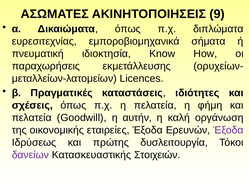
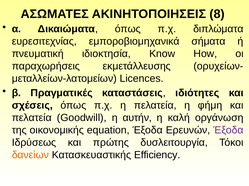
9: 9 -> 8 (217, 14)
εταιρείες: εταιρείες -> equation (108, 131)
δανείων colour: purple -> orange (30, 156)
Στοιχειών: Στοιχειών -> Efficiency (157, 156)
